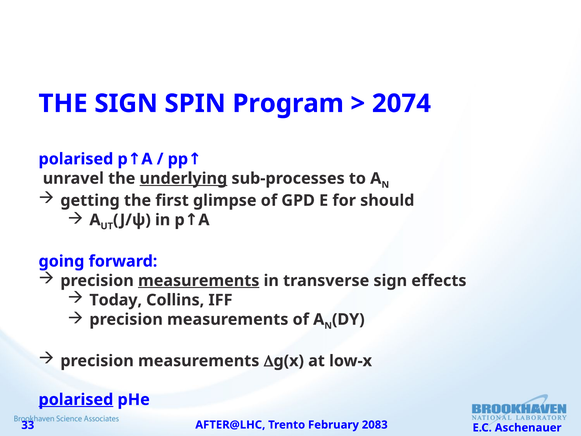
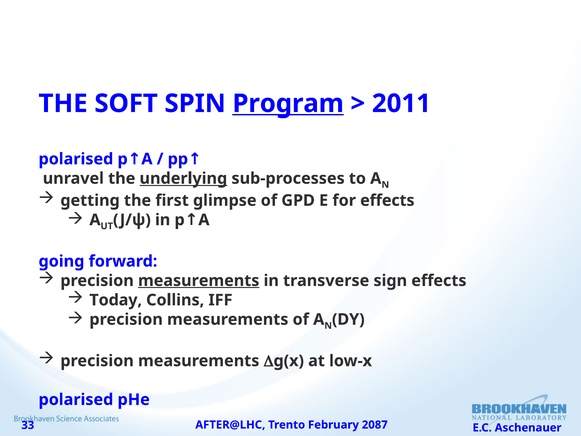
THE SIGN: SIGN -> SOFT (126, 103)
Program underline: none -> present (288, 103)
2074: 2074 -> 2011 (401, 103)
for should: should -> effects (387, 200)
polarised underline: present -> none (76, 399)
2083: 2083 -> 2087 (375, 425)
